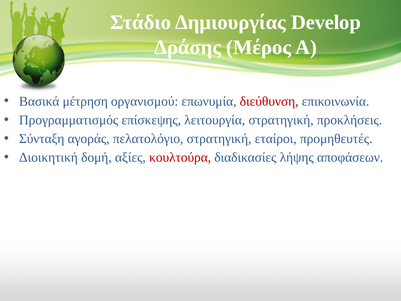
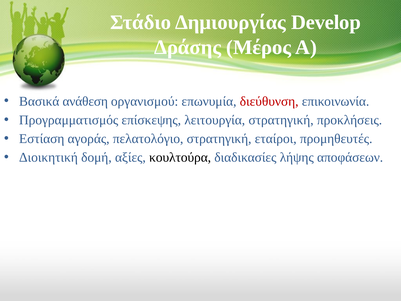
μέτρηση: μέτρηση -> ανάθεση (85, 101)
Σύνταξη: Σύνταξη -> Εστίαση (42, 139)
κουλτούρα colour: red -> black (180, 157)
